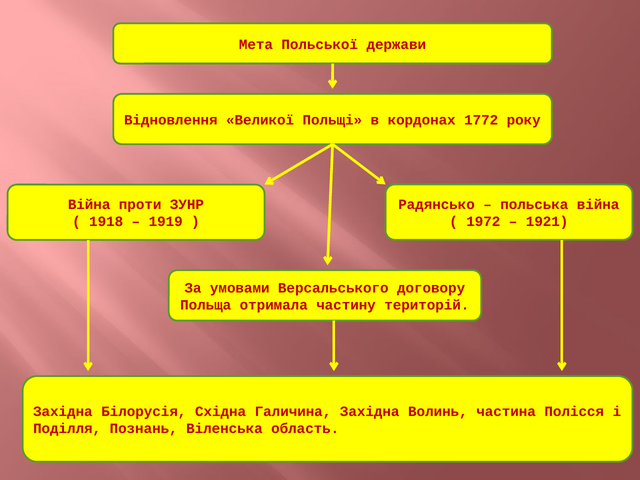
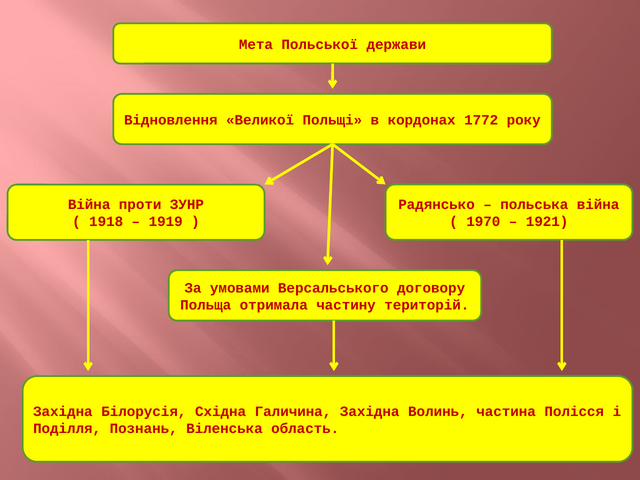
1972: 1972 -> 1970 (483, 222)
